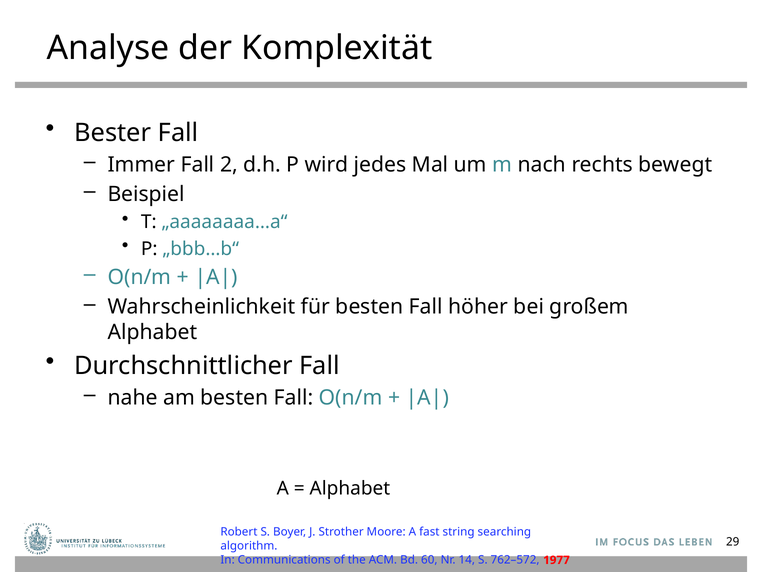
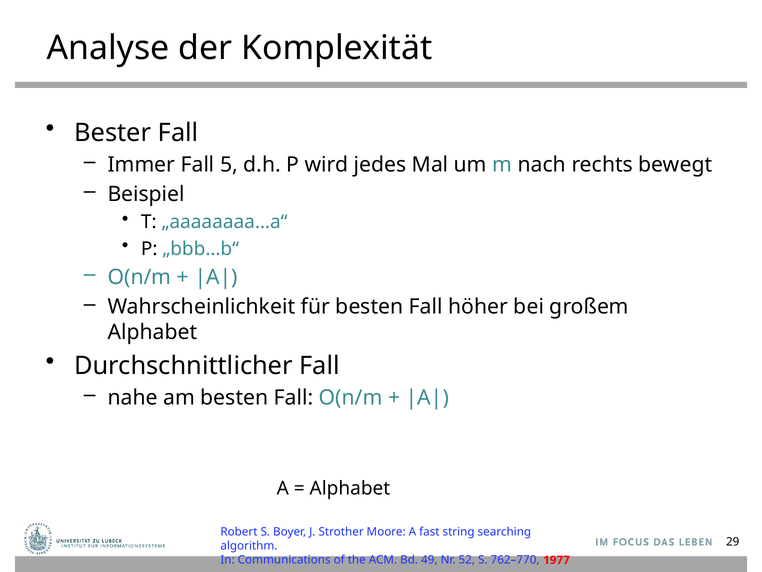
2: 2 -> 5 (229, 164)
60: 60 -> 49 (429, 560)
14: 14 -> 52 (467, 560)
762–572: 762–572 -> 762–770 (515, 560)
